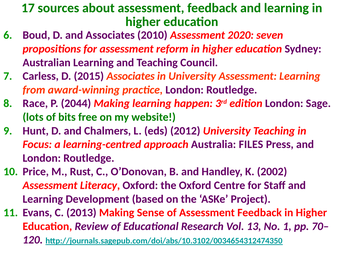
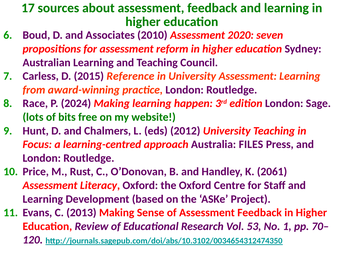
2015 Associates: Associates -> Reference (130, 76)
2044: 2044 -> 2024 (76, 103)
2002: 2002 -> 2061 (272, 172)
13: 13 -> 53 (254, 226)
